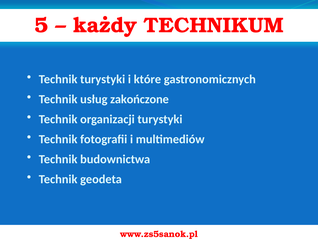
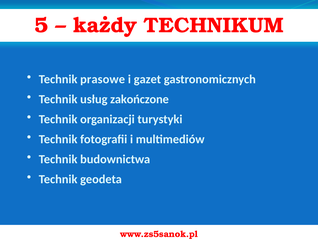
Technik turystyki: turystyki -> prasowe (103, 79)
które: które -> gazet (147, 79)
